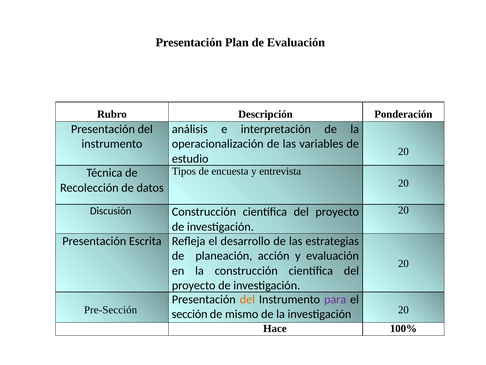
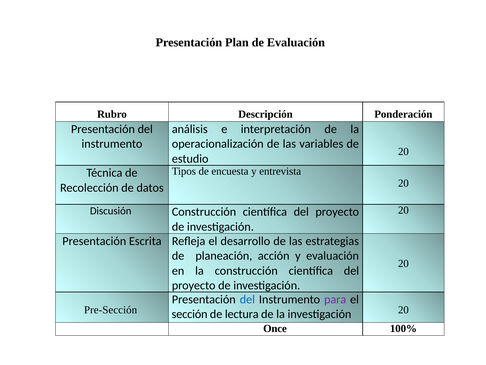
del colour: orange -> blue (247, 299)
mismo: mismo -> lectura (242, 314)
Hace: Hace -> Once (275, 328)
